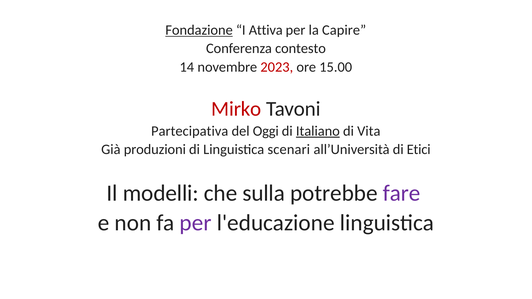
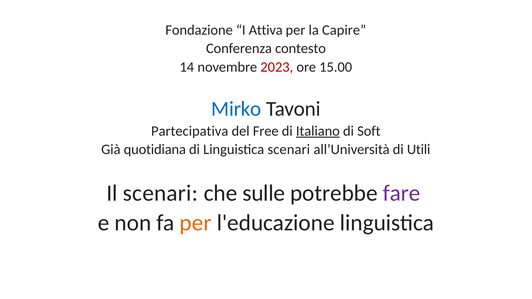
Fondazione underline: present -> none (199, 30)
Mirko colour: red -> blue (236, 109)
Oggi: Oggi -> Free (266, 131)
Vita: Vita -> Soft (369, 131)
produzioni: produzioni -> quotidiana (155, 150)
Etici: Etici -> Utili (419, 150)
Il modelli: modelli -> scenari (161, 193)
sulla: sulla -> sulle (264, 193)
per colour: purple -> orange (196, 223)
